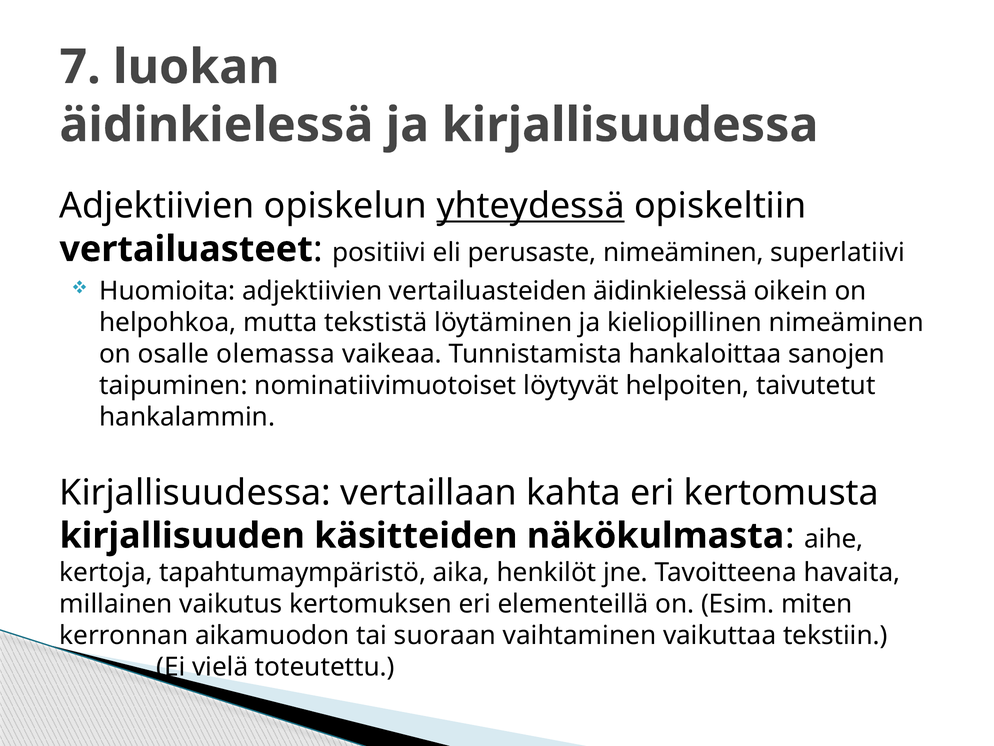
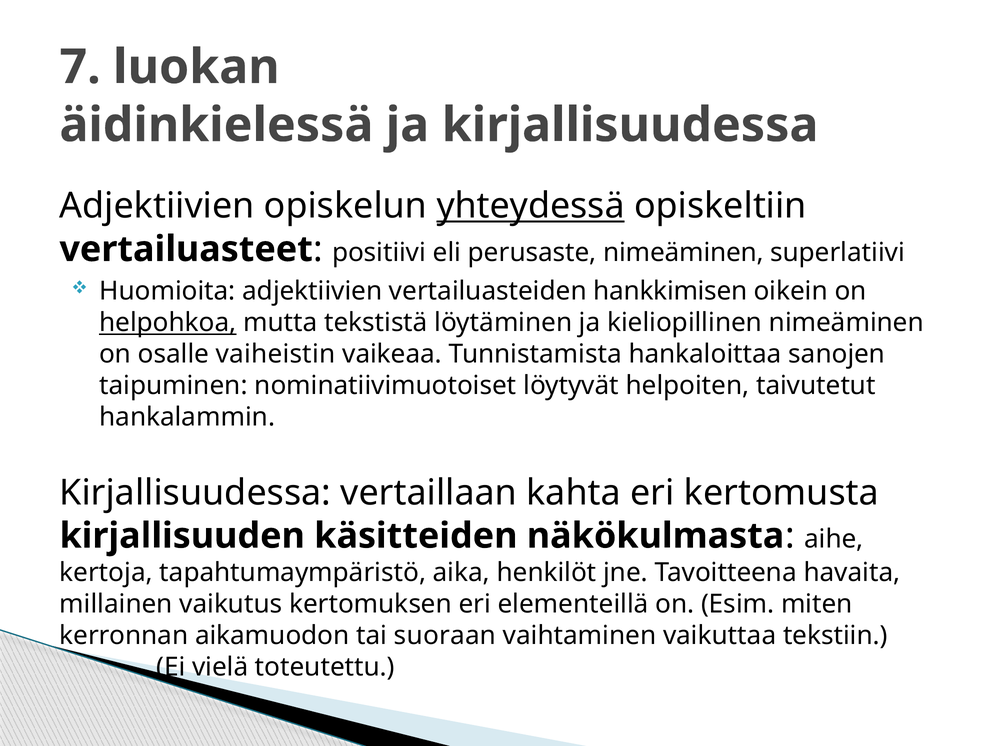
vertailuasteiden äidinkielessä: äidinkielessä -> hankkimisen (670, 291)
helpohkoa underline: none -> present (168, 323)
olemassa: olemassa -> vaiheistin (276, 354)
